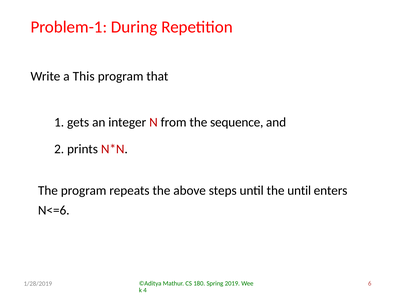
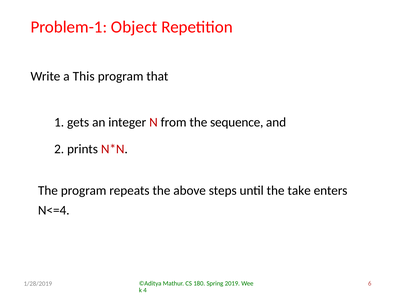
During: During -> Object (134, 27)
the until: until -> take (299, 190)
N<=6: N<=6 -> N<=4 (54, 210)
